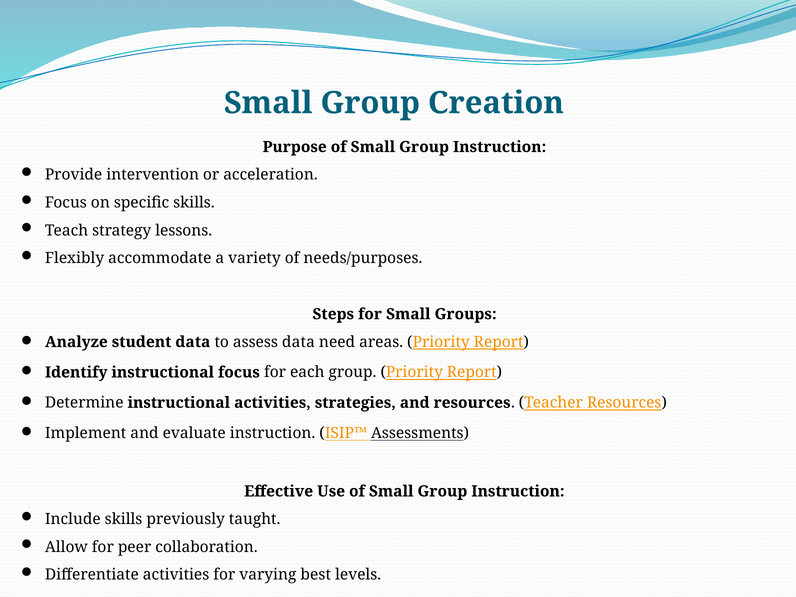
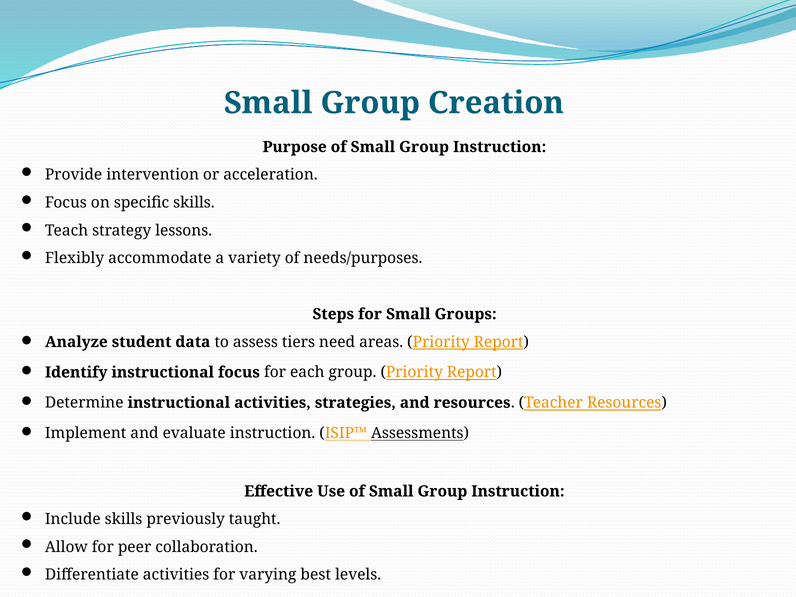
assess data: data -> tiers (298, 342)
